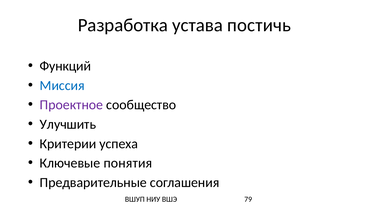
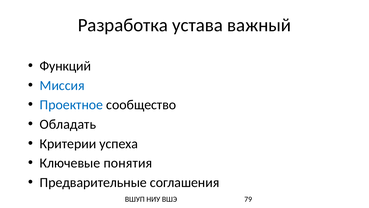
постичь: постичь -> важный (259, 25)
Проектное colour: purple -> blue (71, 105)
Улучшить: Улучшить -> Обладать (68, 124)
